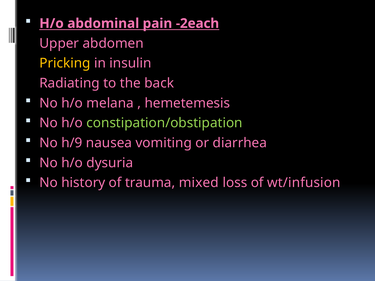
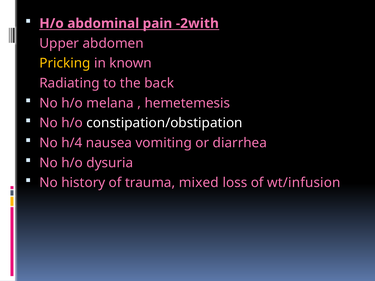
-2each: -2each -> -2with (197, 23)
insulin: insulin -> known (131, 63)
constipation/obstipation colour: light green -> white (165, 123)
h/9: h/9 -> h/4 (72, 143)
